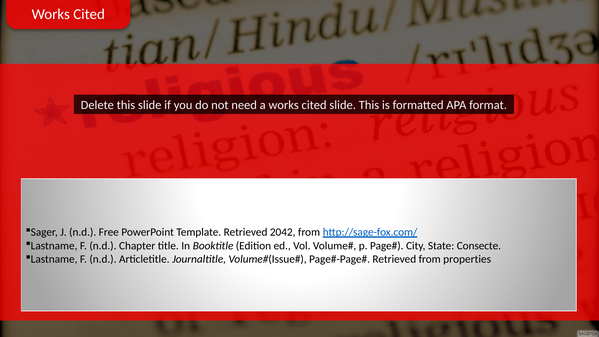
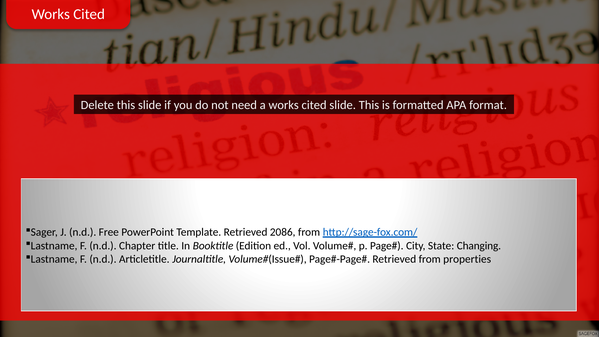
2042: 2042 -> 2086 (283, 232)
Consecte: Consecte -> Changing (479, 246)
